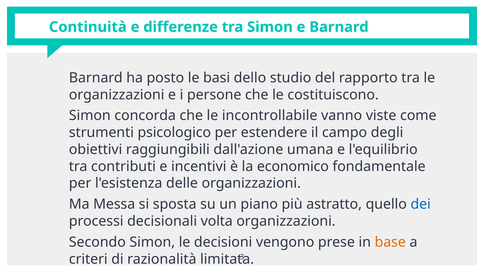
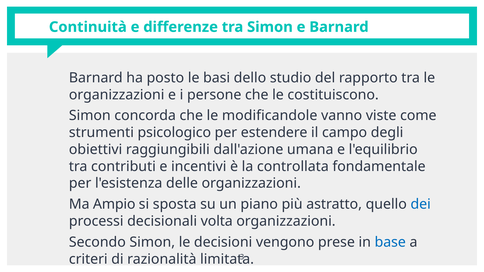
incontrollabile: incontrollabile -> modificandole (270, 116)
economico: economico -> controllata (293, 167)
Messa: Messa -> Ampio (114, 204)
base colour: orange -> blue (390, 242)
